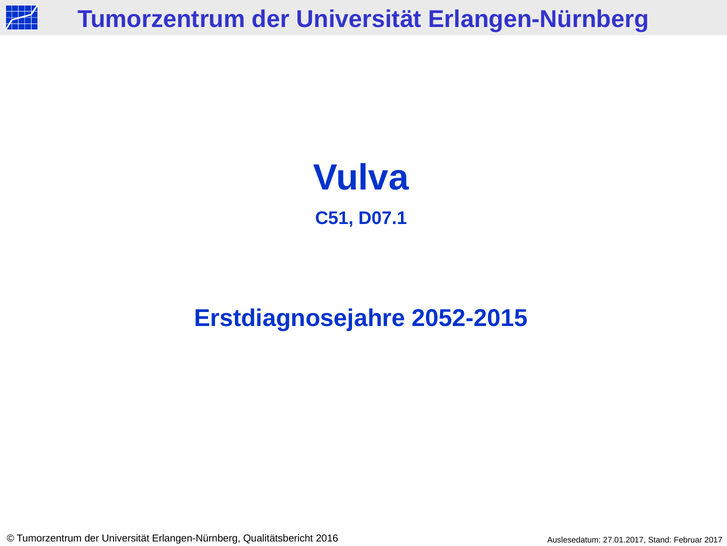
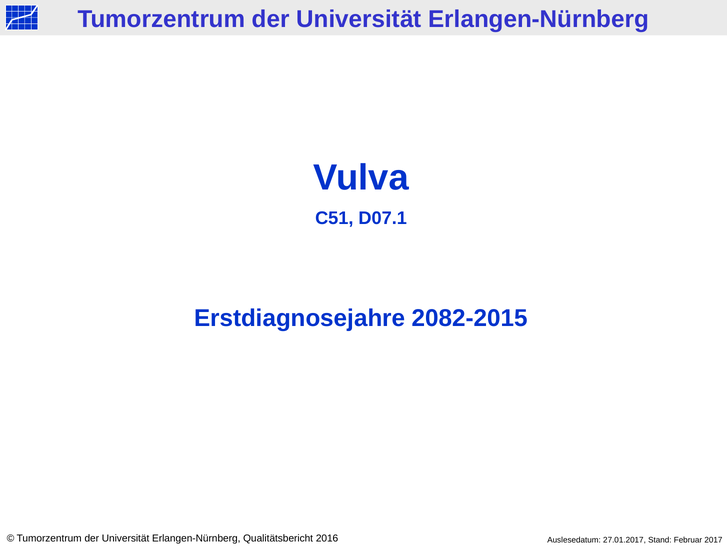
2052-2015: 2052-2015 -> 2082-2015 (470, 318)
